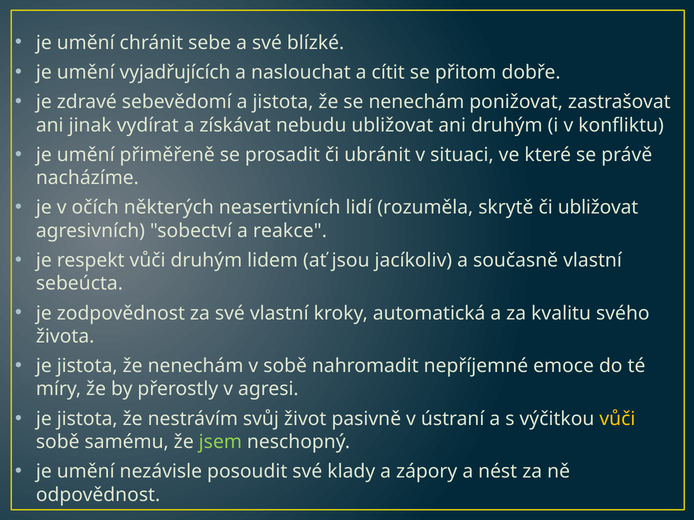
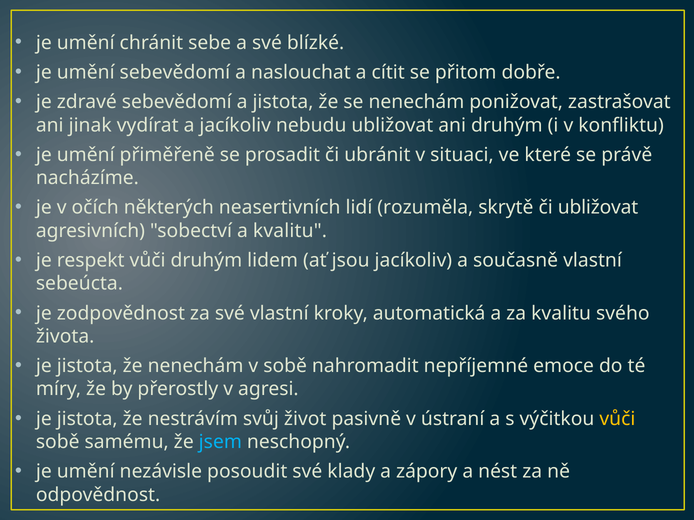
umění vyjadřujících: vyjadřujících -> sebevědomí (175, 72)
a získávat: získávat -> jacíkoliv (235, 125)
a reakce: reakce -> kvalitu (290, 231)
jsem colour: light green -> light blue (220, 442)
